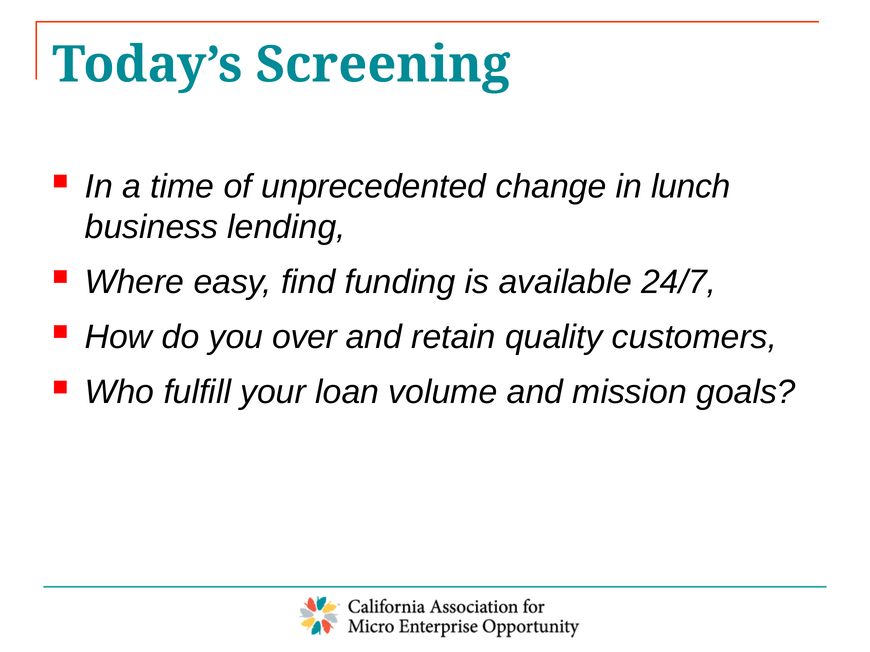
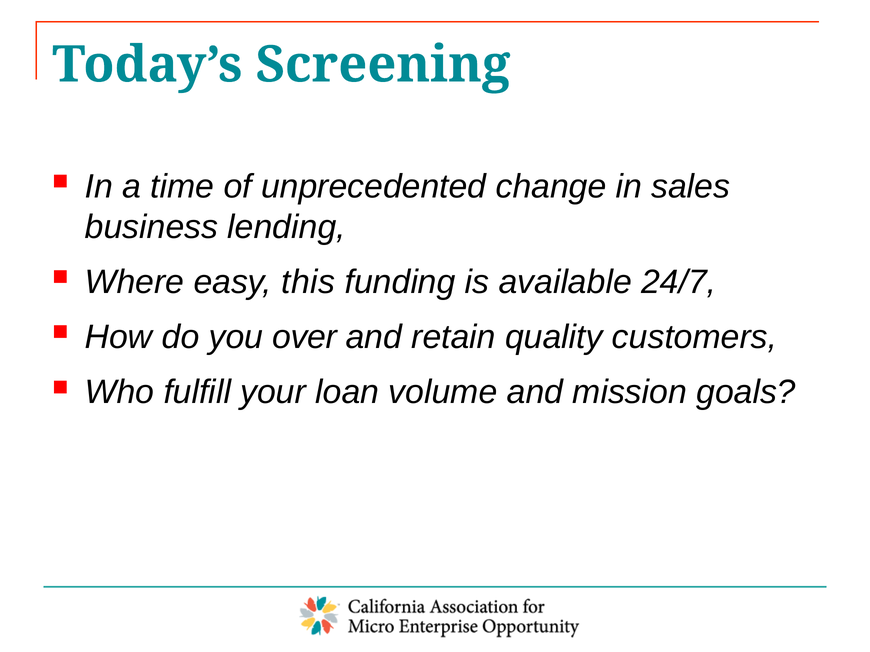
lunch: lunch -> sales (691, 187)
find: find -> this (308, 282)
